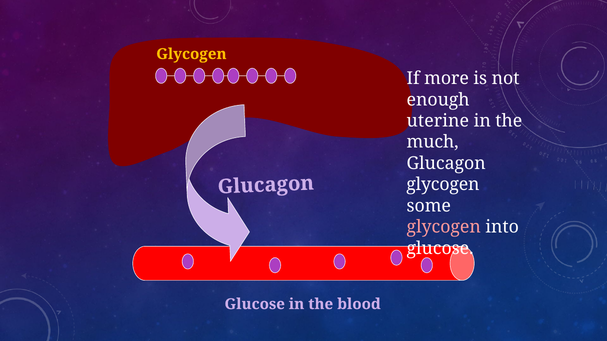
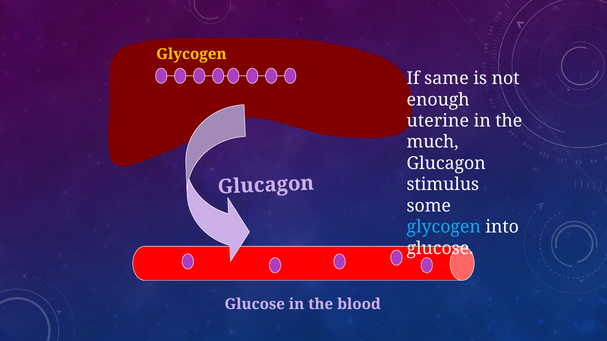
more: more -> same (446, 79)
glycogen: glycogen -> stimulus (443, 185)
glycogen colour: pink -> light blue (444, 227)
